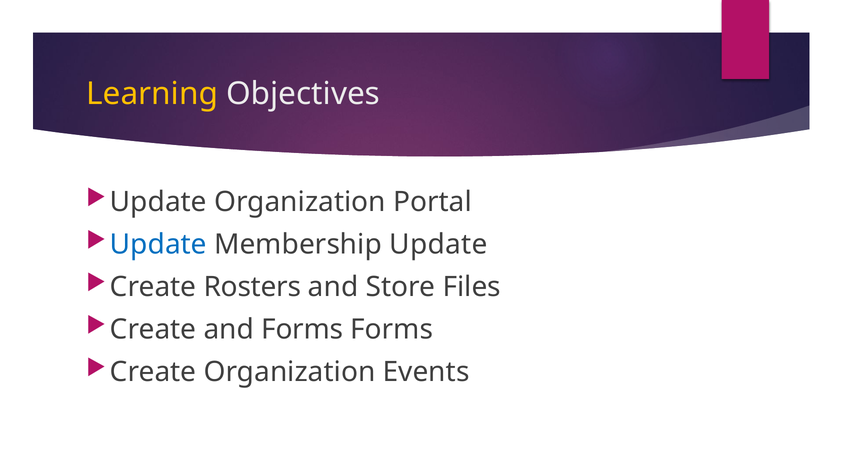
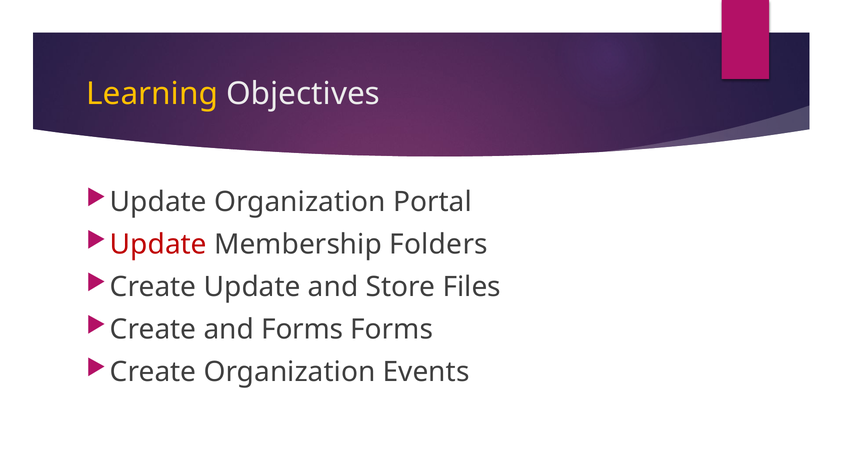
Update colour: blue -> red (158, 245)
Membership Update: Update -> Folders (439, 245)
Create Rosters: Rosters -> Update (252, 287)
